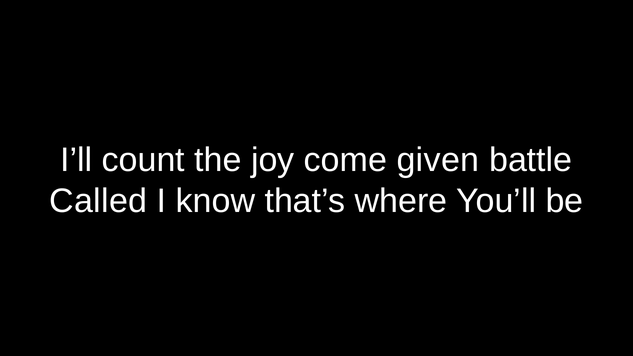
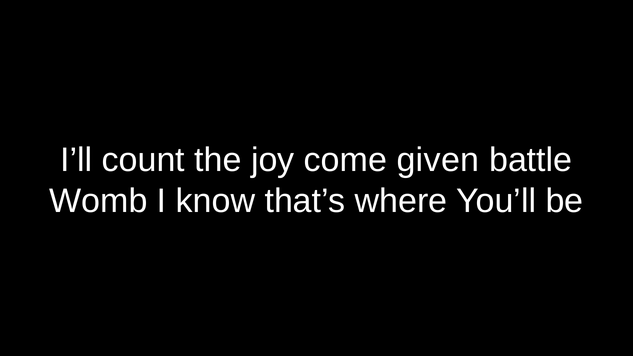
Called: Called -> Womb (98, 201)
